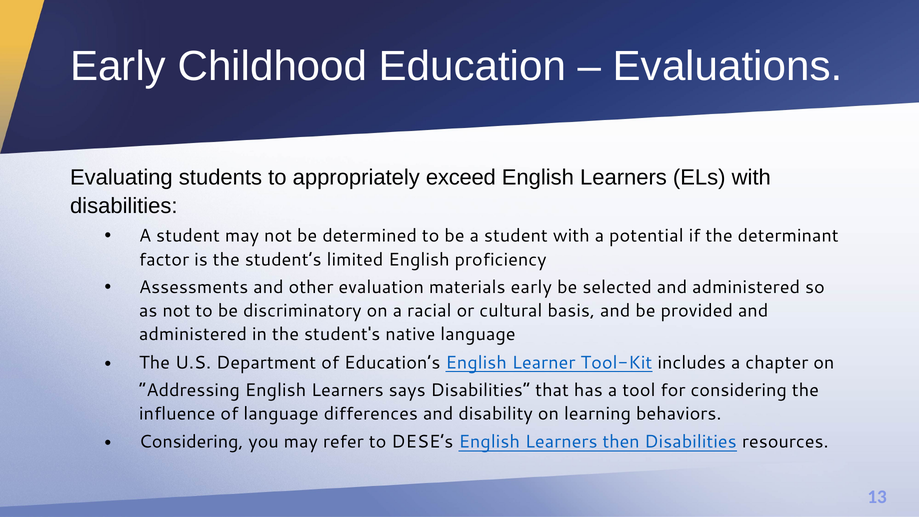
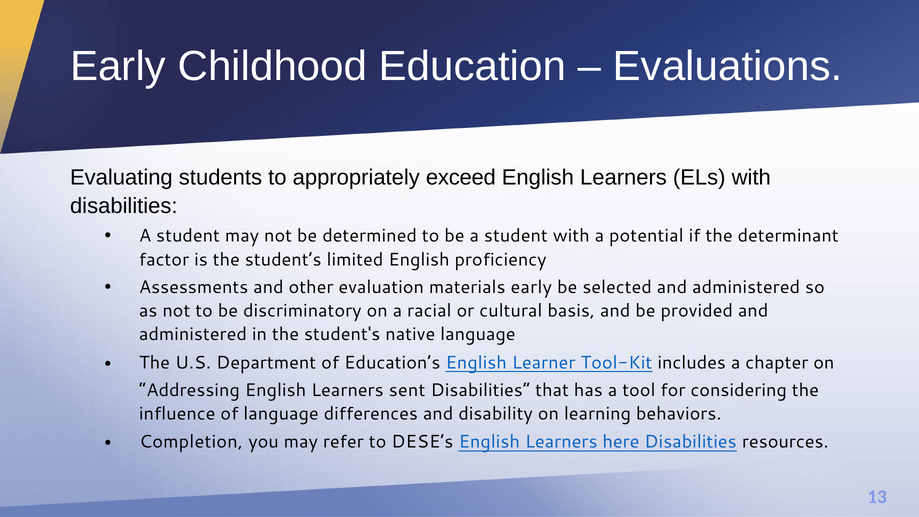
says: says -> sent (407, 390)
Considering: Considering -> Completion (191, 442)
then: then -> here (621, 442)
